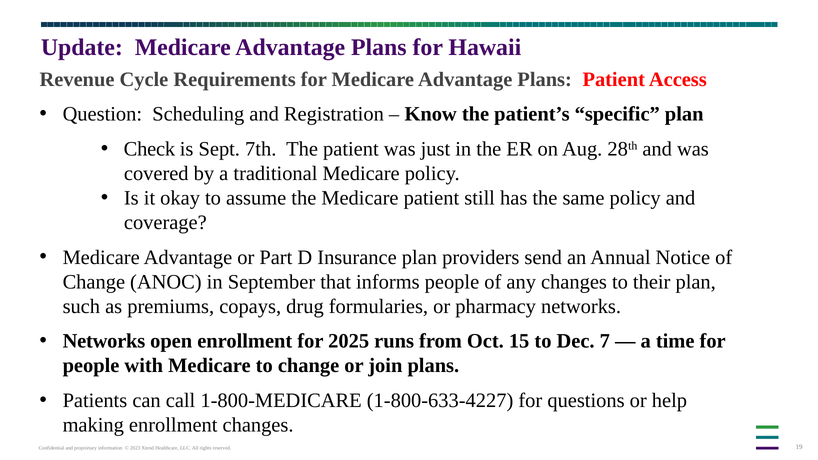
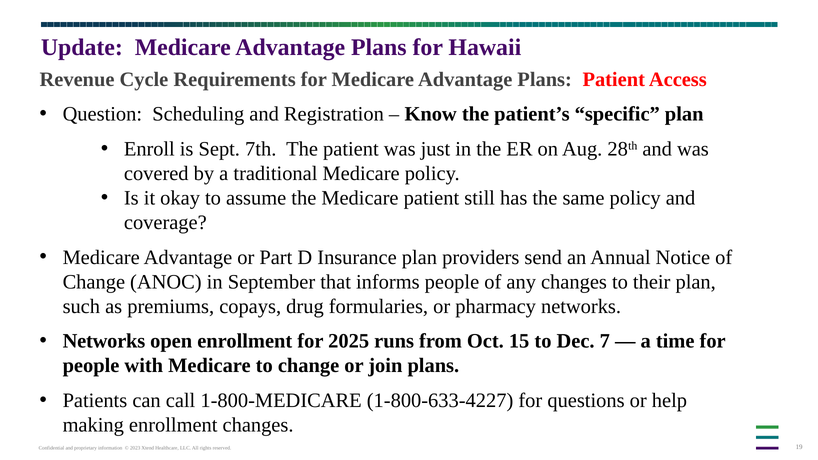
Check: Check -> Enroll (149, 149)
